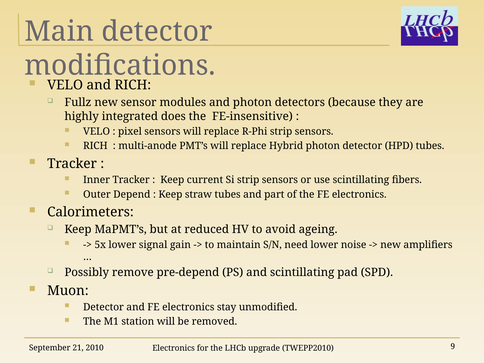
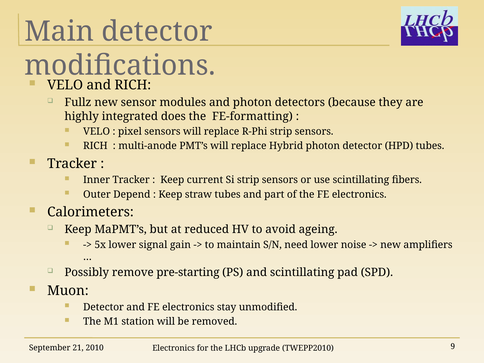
FE-insensitive: FE-insensitive -> FE-formatting (252, 116)
pre-depend: pre-depend -> pre-starting (188, 272)
